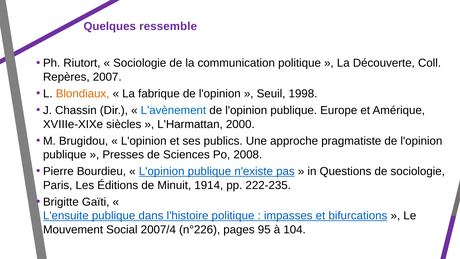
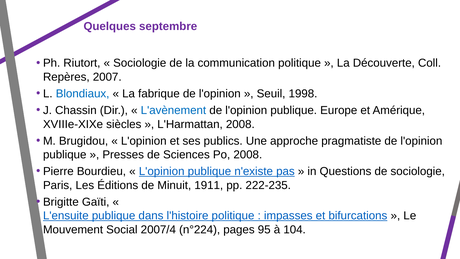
ressemble: ressemble -> septembre (168, 26)
Blondiaux colour: orange -> blue (83, 94)
L'Harmattan 2000: 2000 -> 2008 (240, 124)
1914: 1914 -> 1911 (209, 185)
n°226: n°226 -> n°224 (200, 229)
